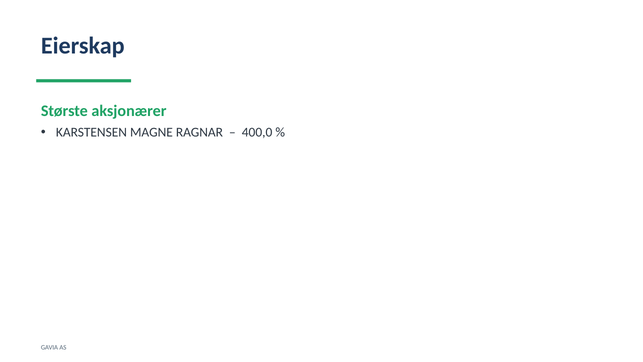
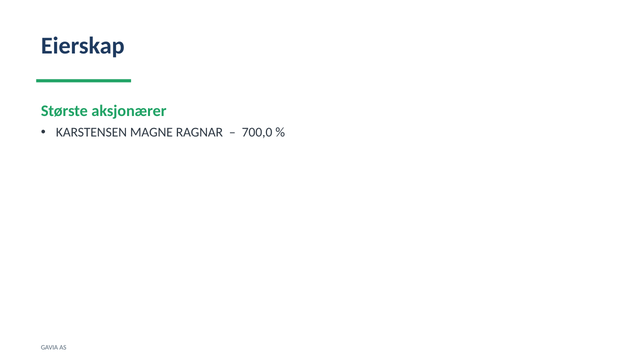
400,0: 400,0 -> 700,0 (257, 132)
